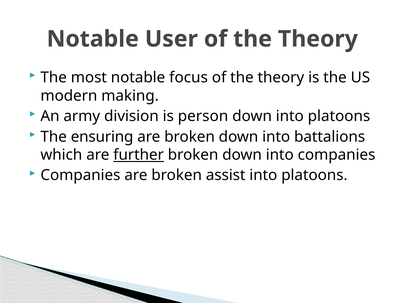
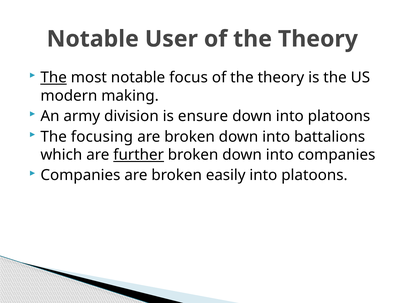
The underline: none -> present (54, 78)
person: person -> ensure (203, 117)
ensuring: ensuring -> focusing (102, 137)
assist: assist -> easily (226, 176)
